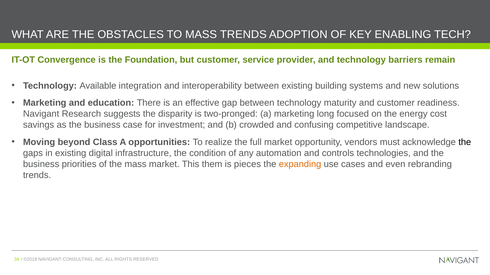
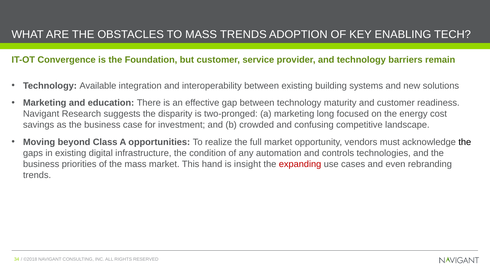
them: them -> hand (212, 164)
pieces: pieces -> insight (247, 164)
expanding colour: orange -> red (300, 164)
